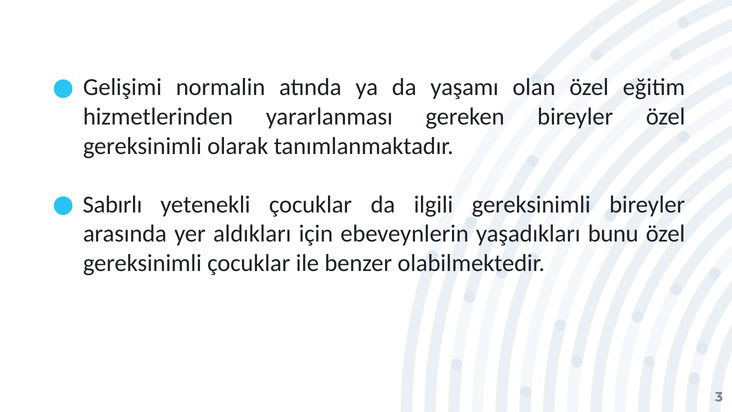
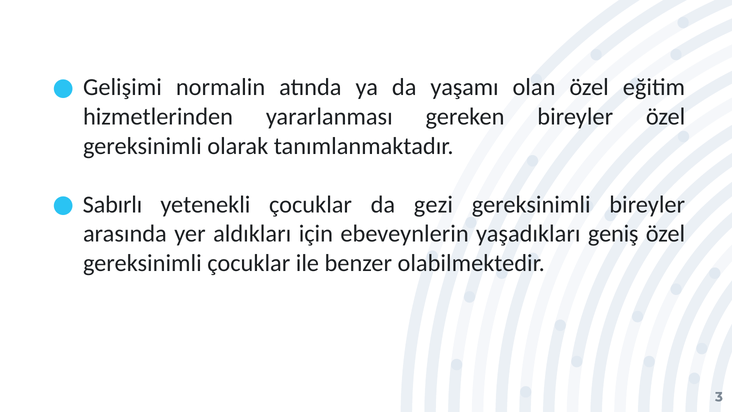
ilgili: ilgili -> gezi (433, 204)
bunu: bunu -> geniş (613, 234)
